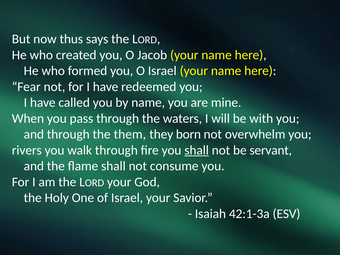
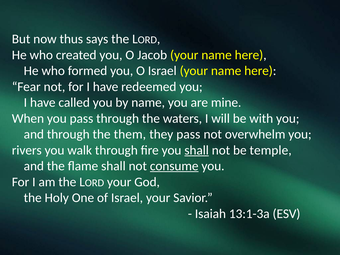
they born: born -> pass (188, 134)
servant: servant -> temple (271, 150)
consume underline: none -> present (174, 166)
42:1-3a: 42:1-3a -> 13:1-3a (249, 214)
